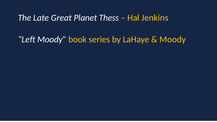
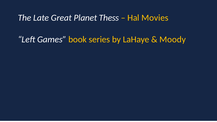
Jenkins: Jenkins -> Movies (155, 18)
Left Moody: Moody -> Games (52, 39)
